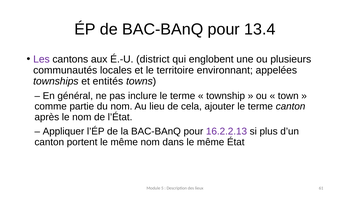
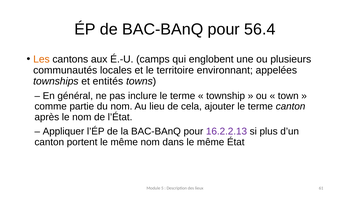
13.4: 13.4 -> 56.4 (260, 29)
Les colour: purple -> orange (41, 59)
district: district -> camps (153, 59)
